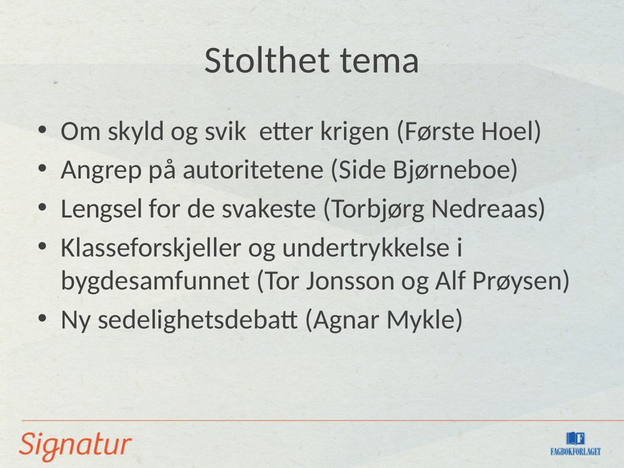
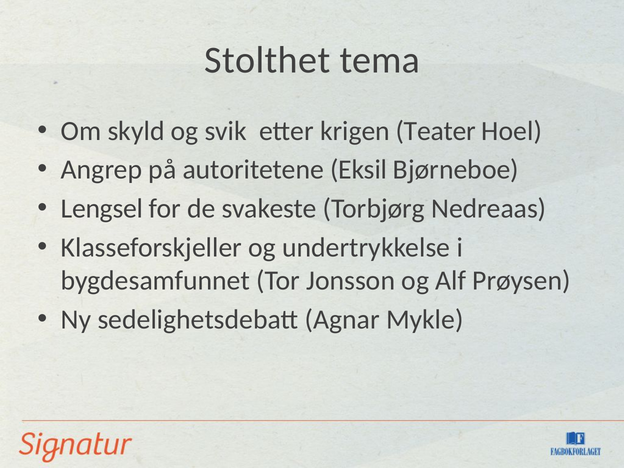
Første: Første -> Teater (436, 131)
Side: Side -> Eksil (359, 170)
